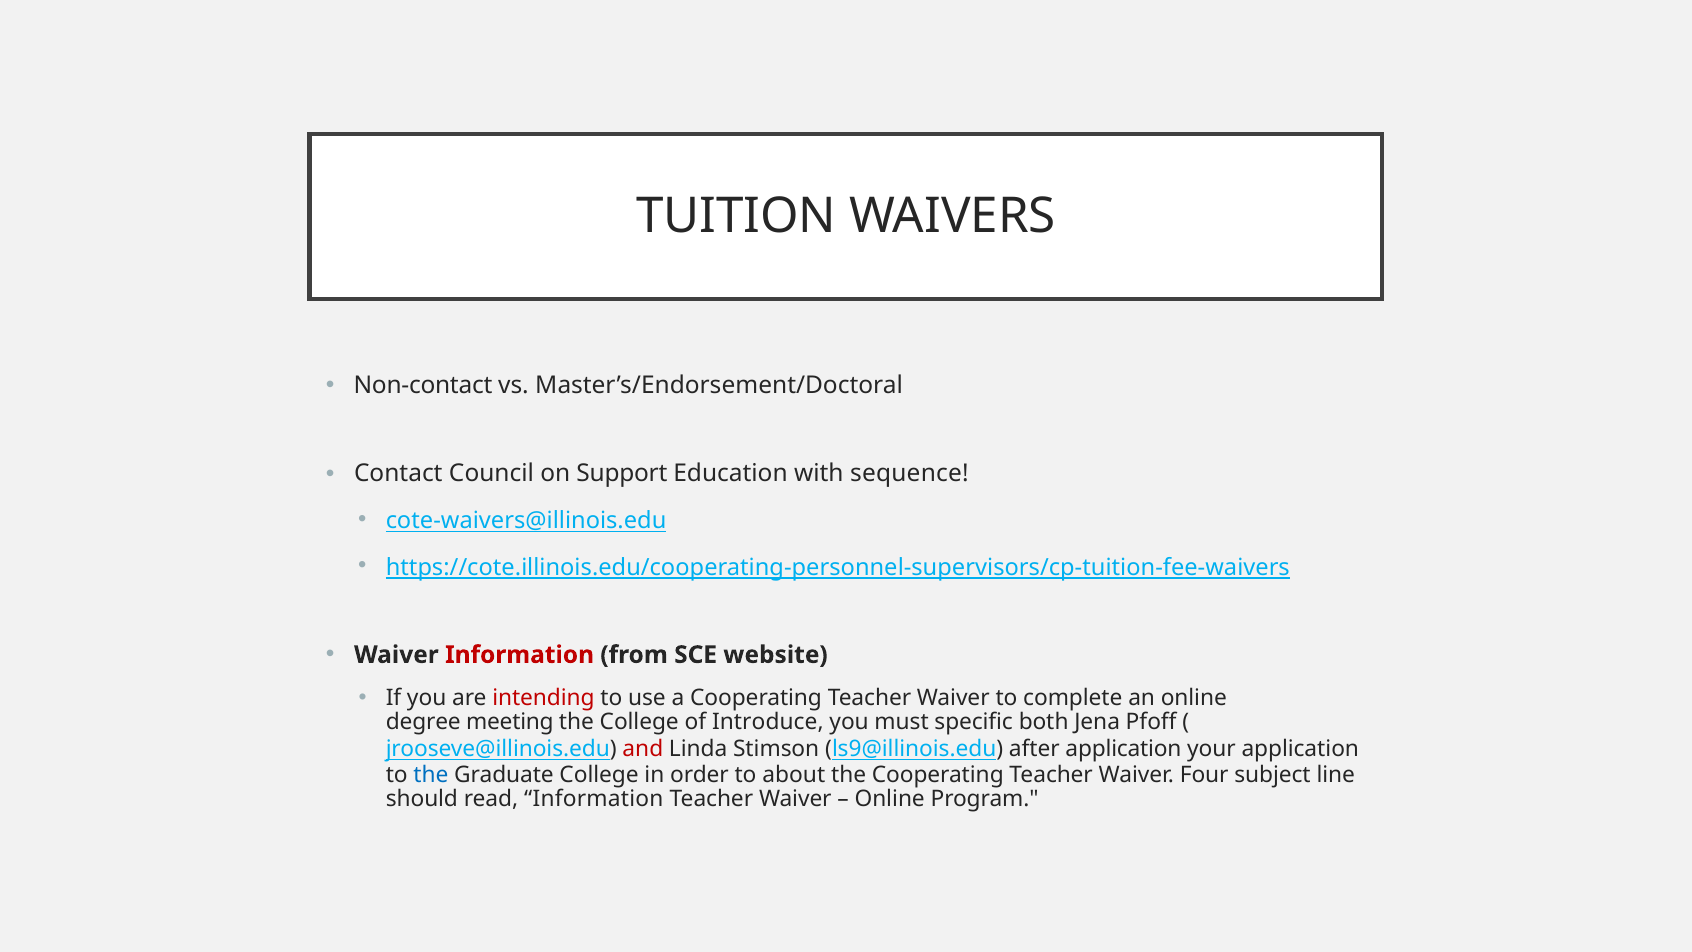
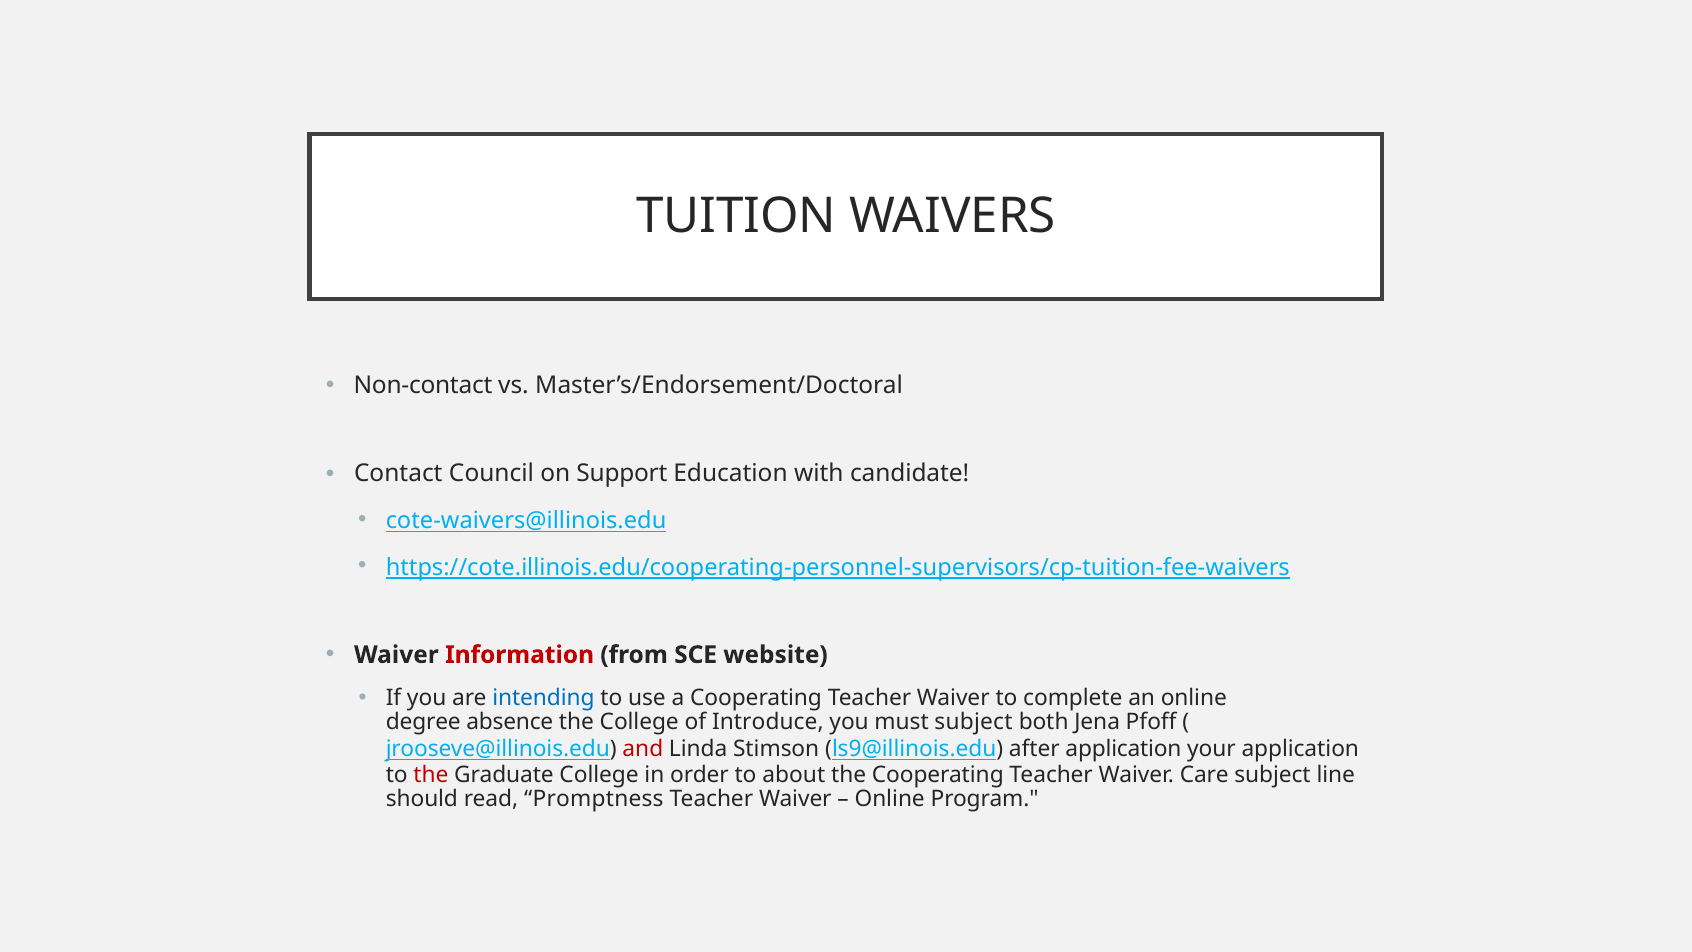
sequence: sequence -> candidate (910, 474)
intending colour: red -> blue (543, 698)
meeting: meeting -> absence (510, 722)
must specific: specific -> subject (974, 722)
the colour: blue -> red (431, 774)
Four: Four -> Care (1204, 774)
read Information: Information -> Promptness (594, 799)
